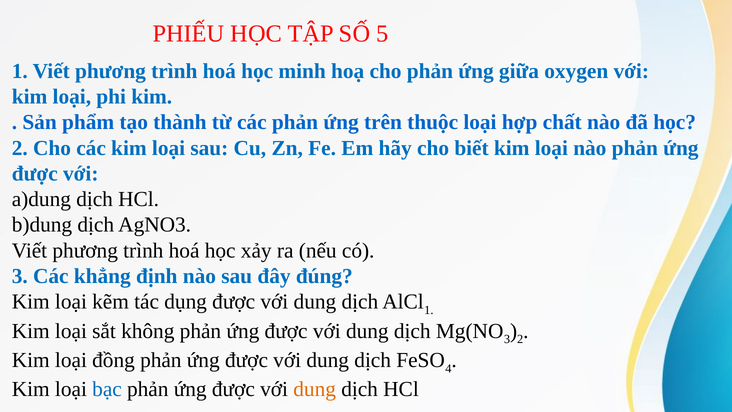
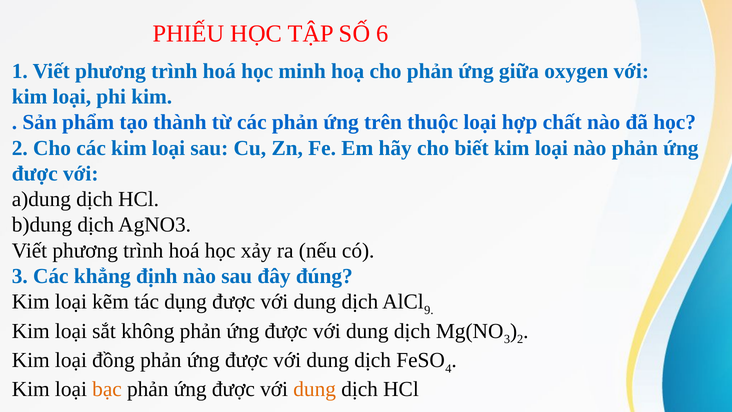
5: 5 -> 6 (382, 34)
1: 1 -> 9 (429, 310)
bạc colour: blue -> orange (107, 389)
